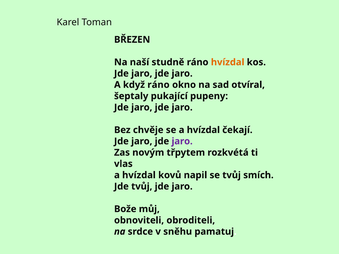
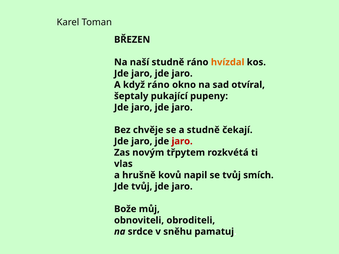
se a hvízdal: hvízdal -> studně (203, 130)
jaro colour: purple -> red (182, 141)
hvízdal: hvízdal -> hrušně (139, 175)
